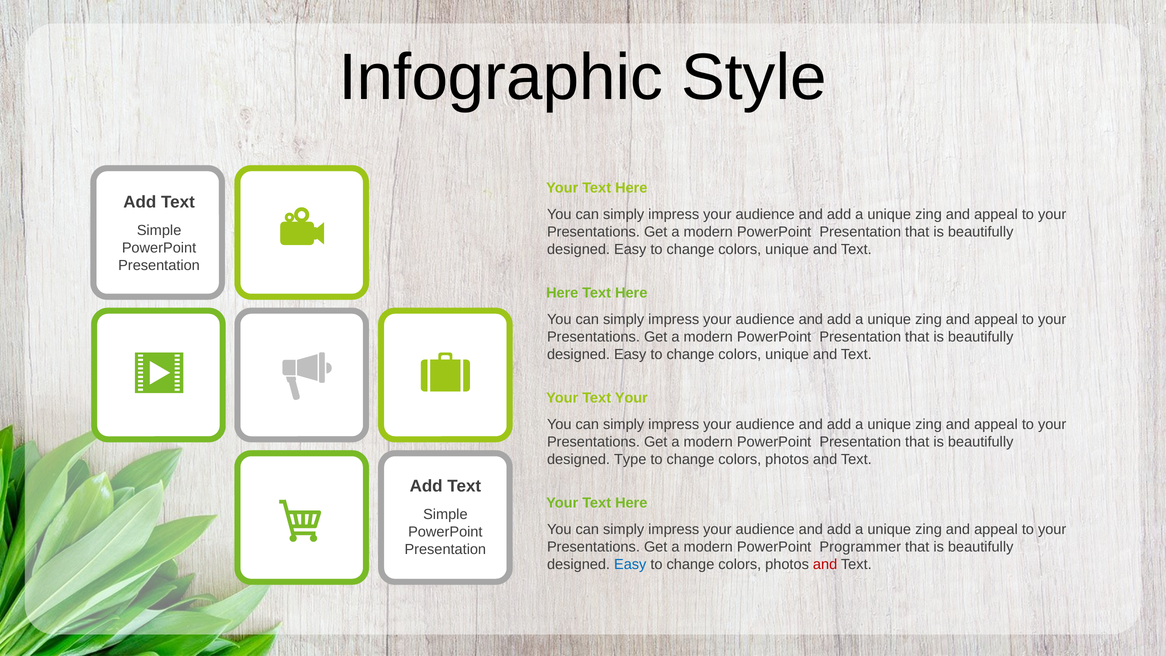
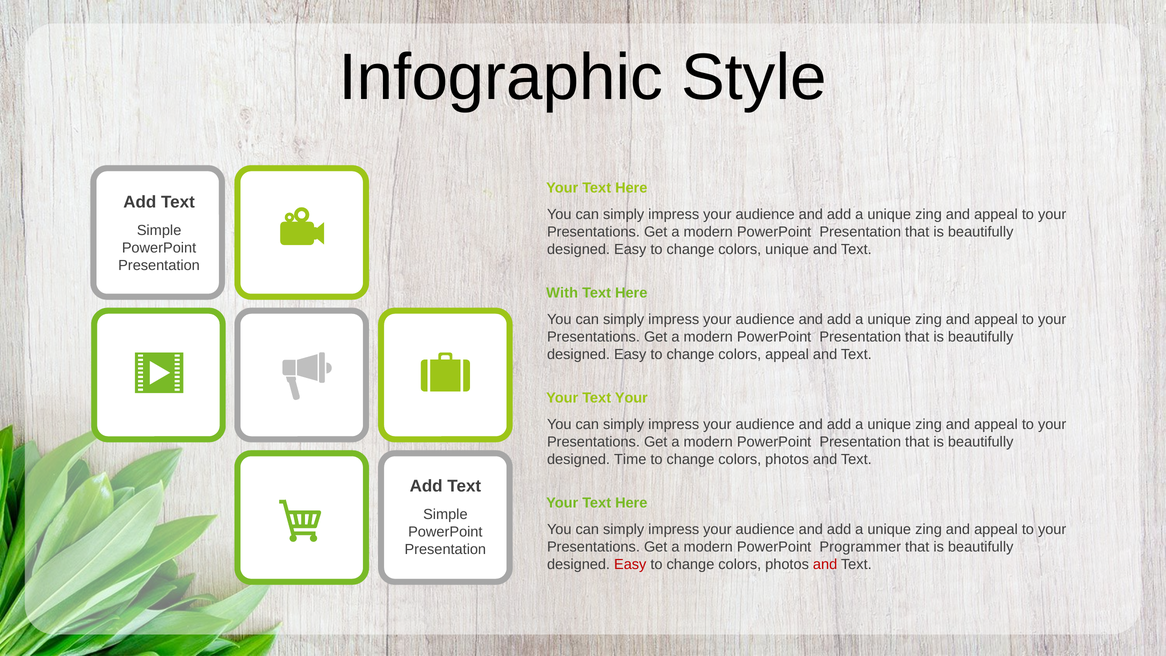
Here: Here -> With (562, 293)
unique: unique -> appeal (787, 354)
Type: Type -> Time (630, 459)
Easy colour: blue -> red (630, 564)
